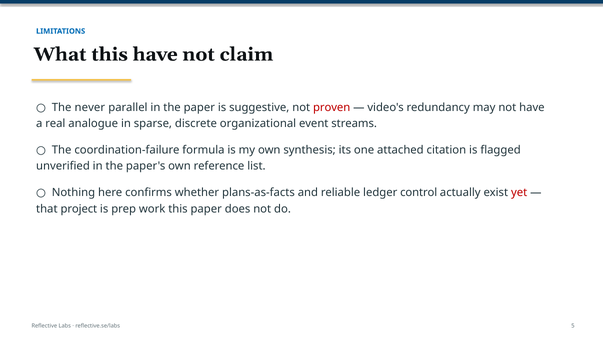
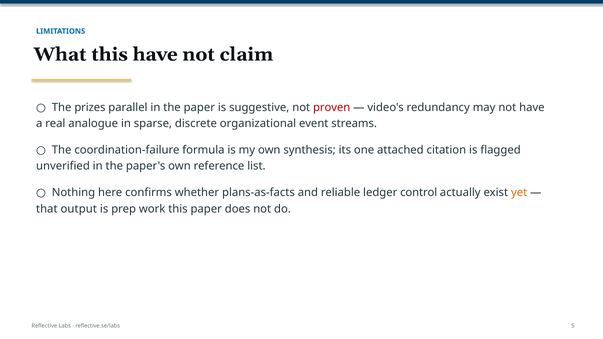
never: never -> prizes (90, 107)
yet colour: red -> orange (519, 193)
project: project -> output (79, 209)
